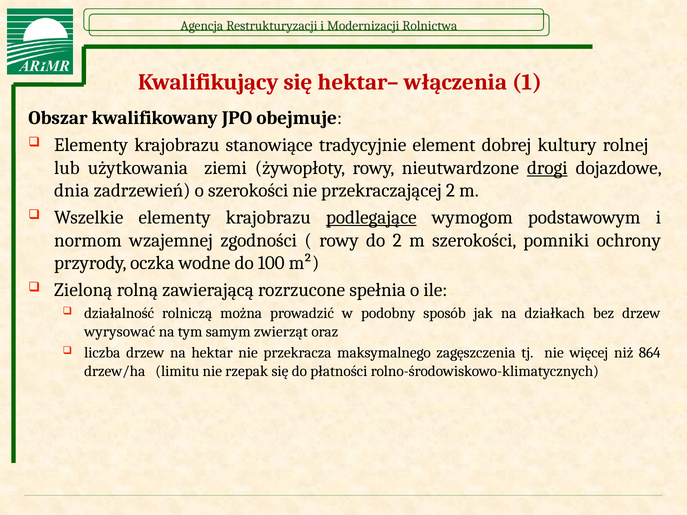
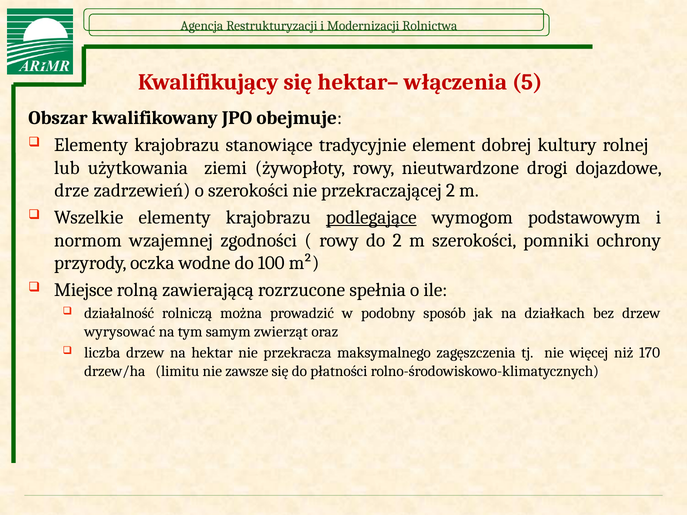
1: 1 -> 5 (527, 82)
drogi underline: present -> none (547, 168)
dnia: dnia -> drze (72, 191)
Zieloną: Zieloną -> Miejsce (83, 290)
864: 864 -> 170 (650, 353)
rzepak: rzepak -> zawsze (247, 371)
